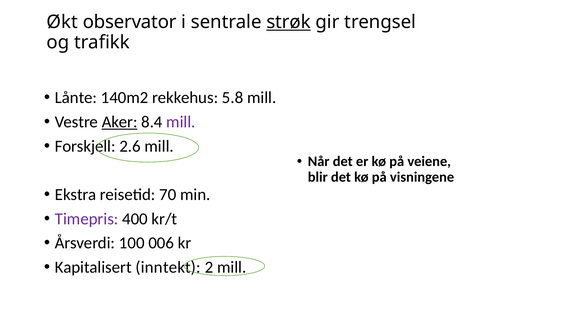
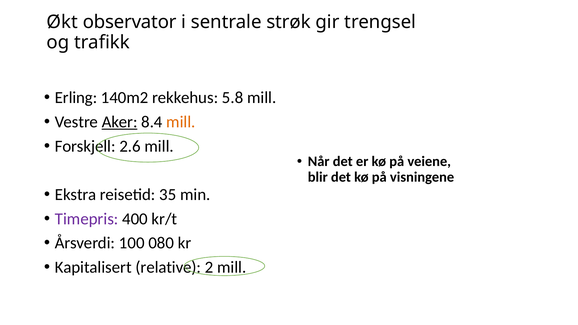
strøk underline: present -> none (289, 22)
Lånte: Lånte -> Erling (76, 98)
mill colour: purple -> orange (181, 122)
70: 70 -> 35 (168, 195)
006: 006 -> 080 (161, 243)
inntekt: inntekt -> relative (168, 267)
